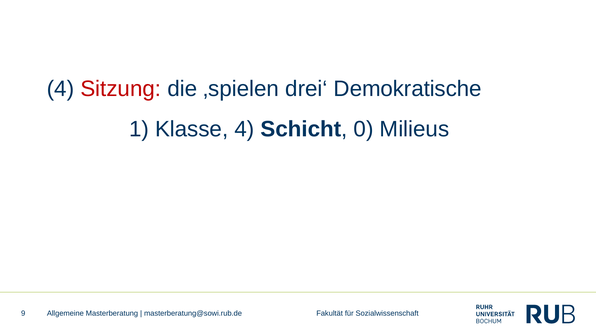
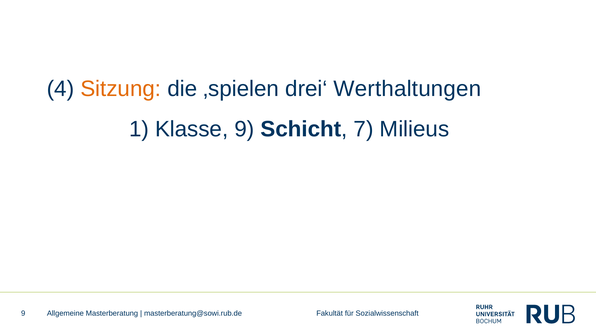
Sitzung colour: red -> orange (121, 89)
Demokratische: Demokratische -> Werthaltungen (407, 89)
Klasse 4: 4 -> 9 (244, 129)
0: 0 -> 7 (364, 129)
